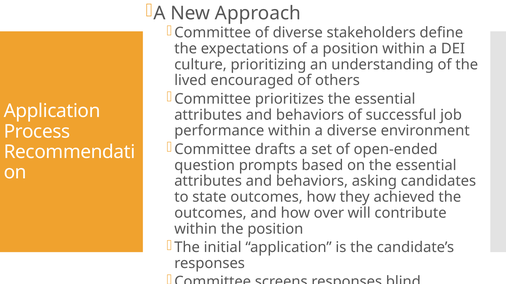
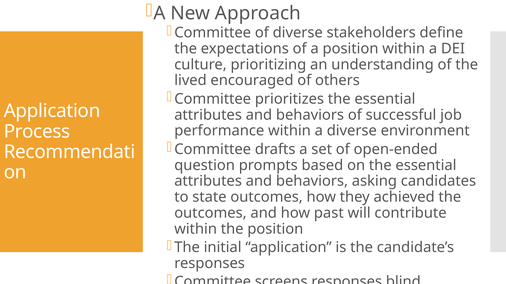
over: over -> past (329, 213)
